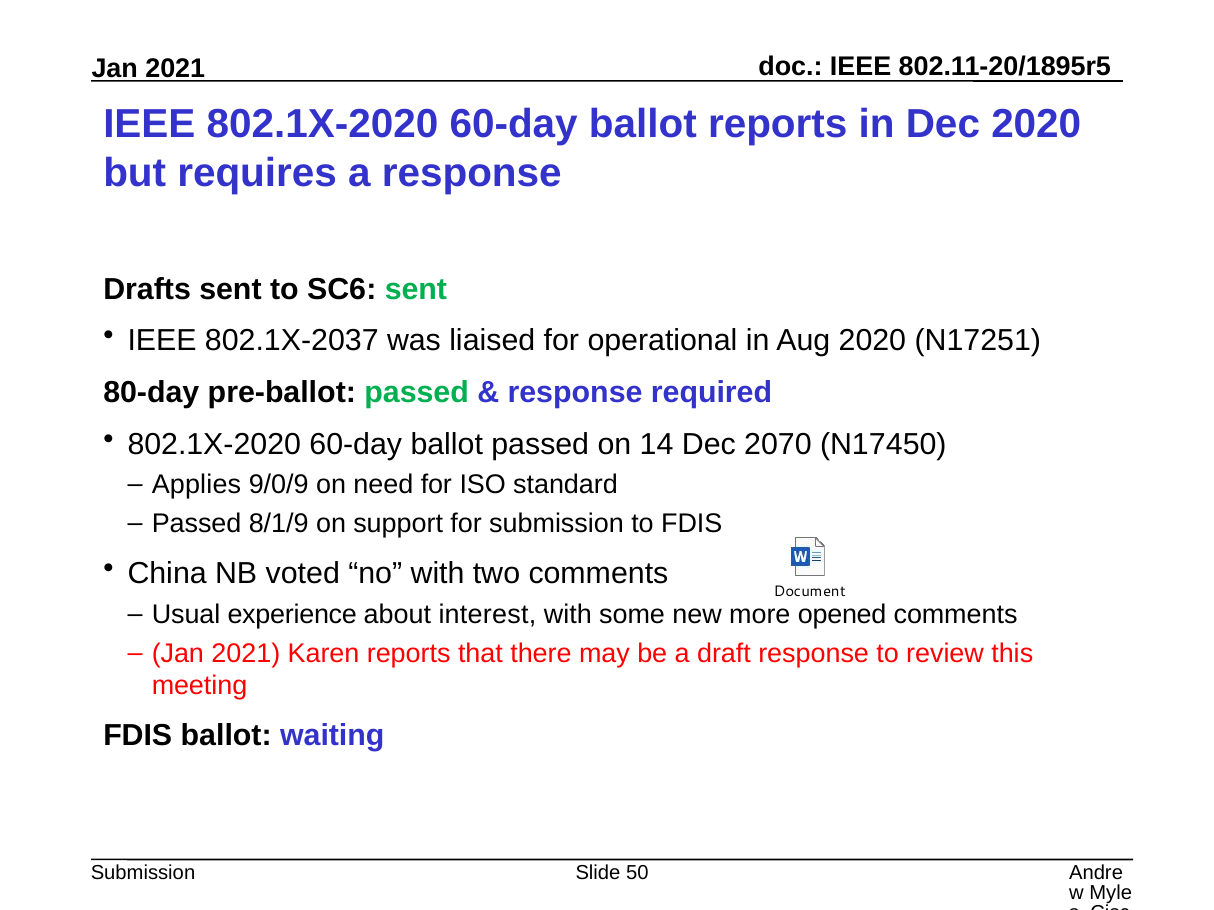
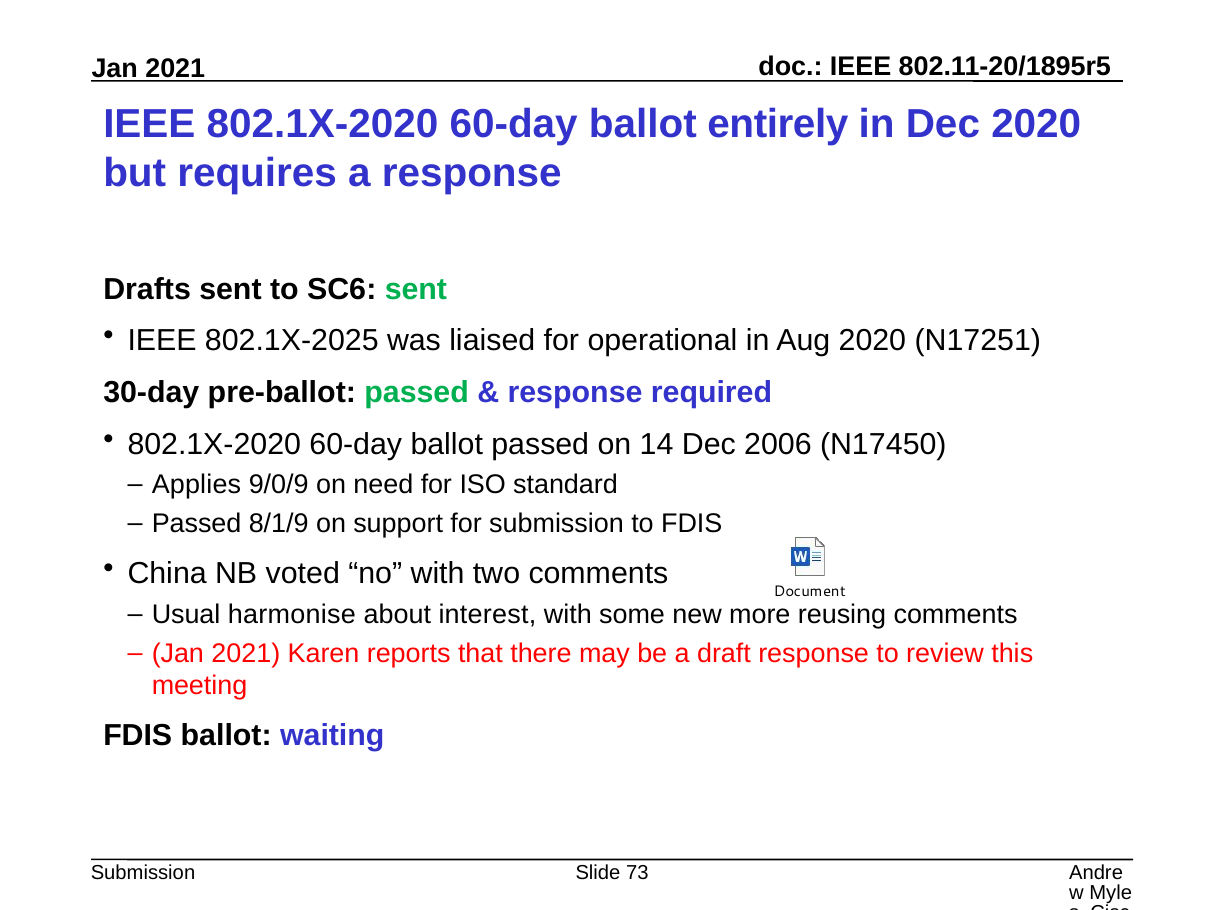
ballot reports: reports -> entirely (778, 124)
802.1X-2037: 802.1X-2037 -> 802.1X-2025 (292, 341)
80-day: 80-day -> 30-day (151, 393)
2070: 2070 -> 2006 (778, 444)
experience: experience -> harmonise (292, 615)
opened: opened -> reusing (842, 615)
50: 50 -> 73 (637, 873)
